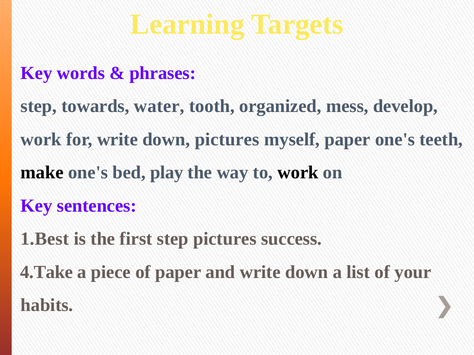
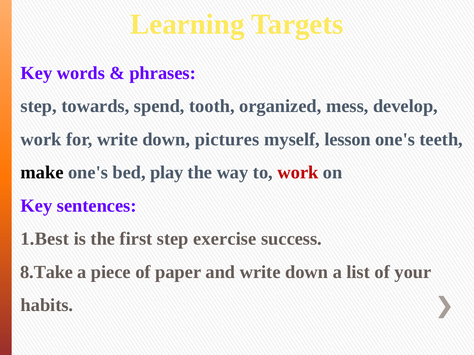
water: water -> spend (159, 106)
myself paper: paper -> lesson (348, 140)
work colour: black -> red (298, 173)
step pictures: pictures -> exercise (225, 239)
4.Take: 4.Take -> 8.Take (47, 272)
